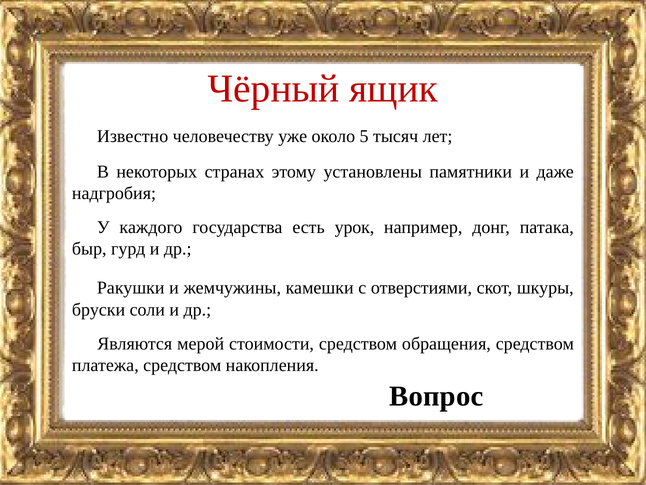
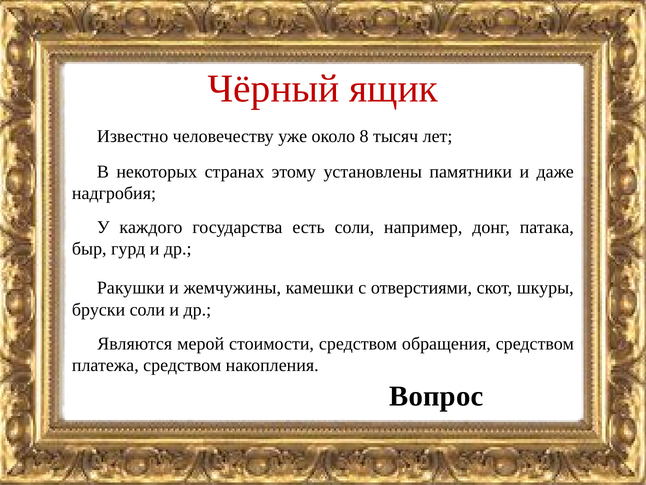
5: 5 -> 8 (364, 136)
есть урок: урок -> соли (354, 227)
